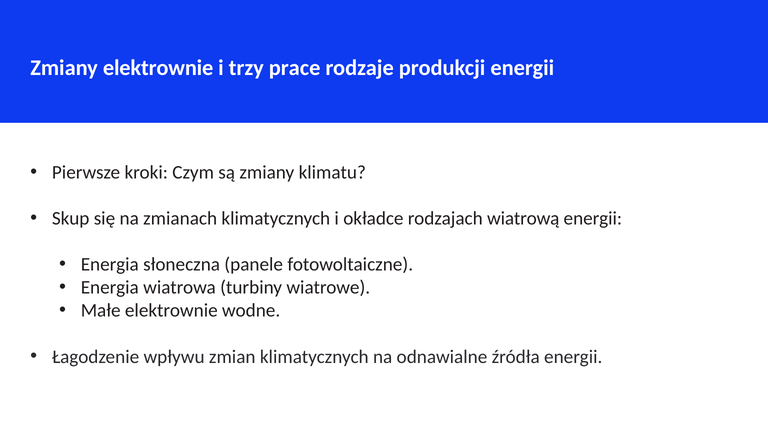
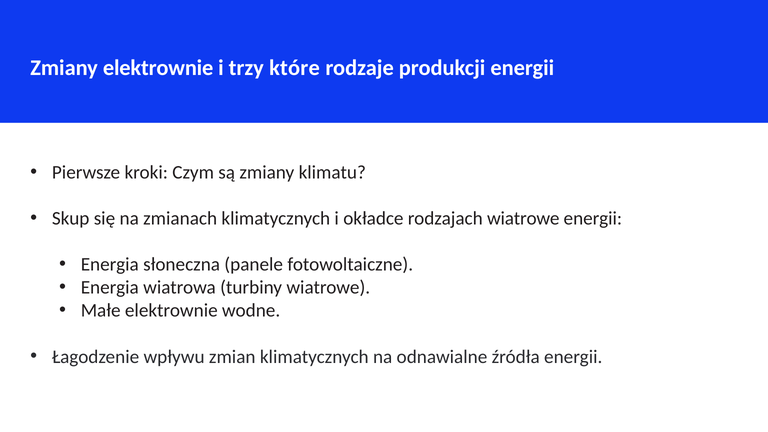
prace: prace -> które (294, 68)
rodzajach wiatrową: wiatrową -> wiatrowe (523, 218)
